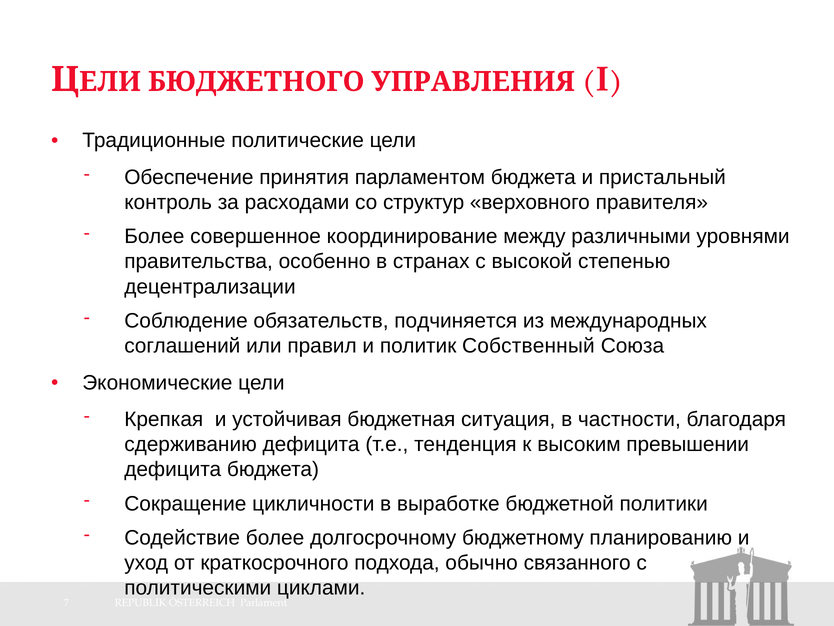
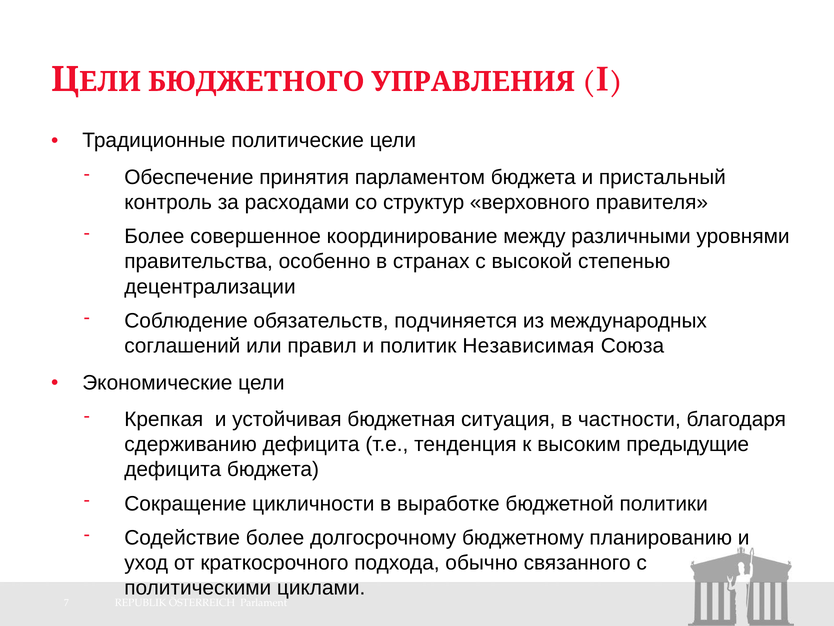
Собственный: Собственный -> Независимая (528, 346)
превышении: превышении -> предыдущие (688, 444)
